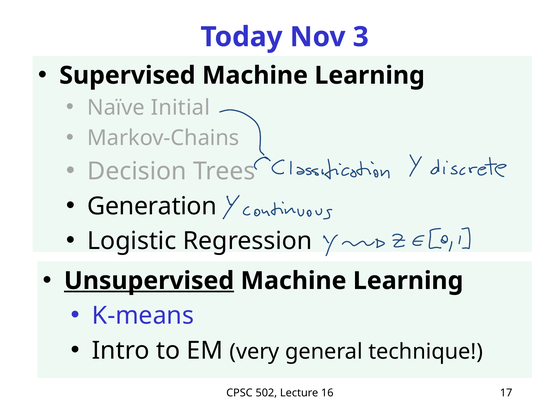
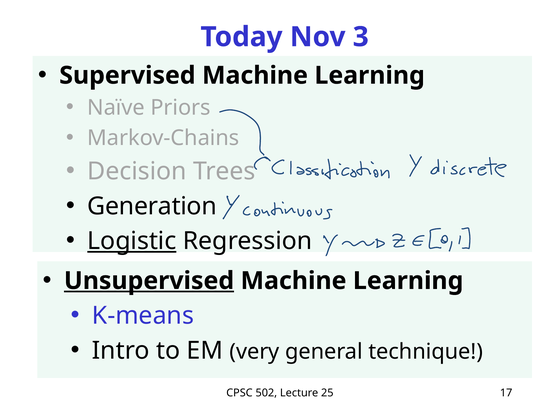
Initial: Initial -> Priors (181, 108)
Logistic underline: none -> present (132, 241)
16: 16 -> 25 (327, 393)
